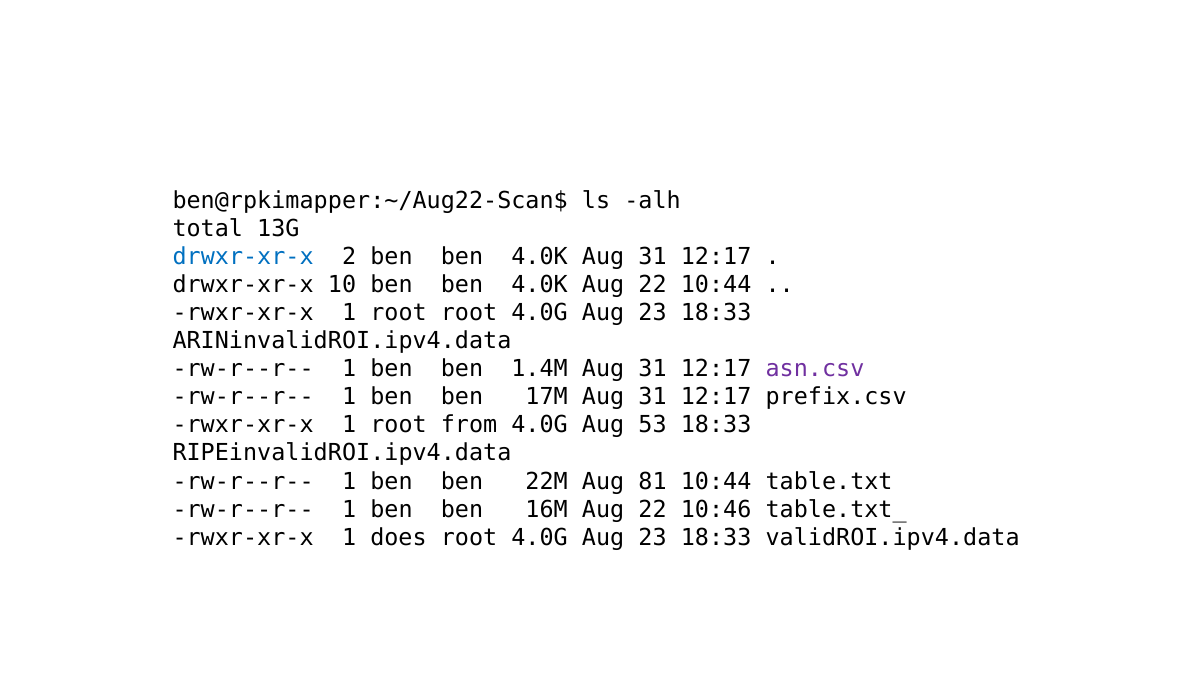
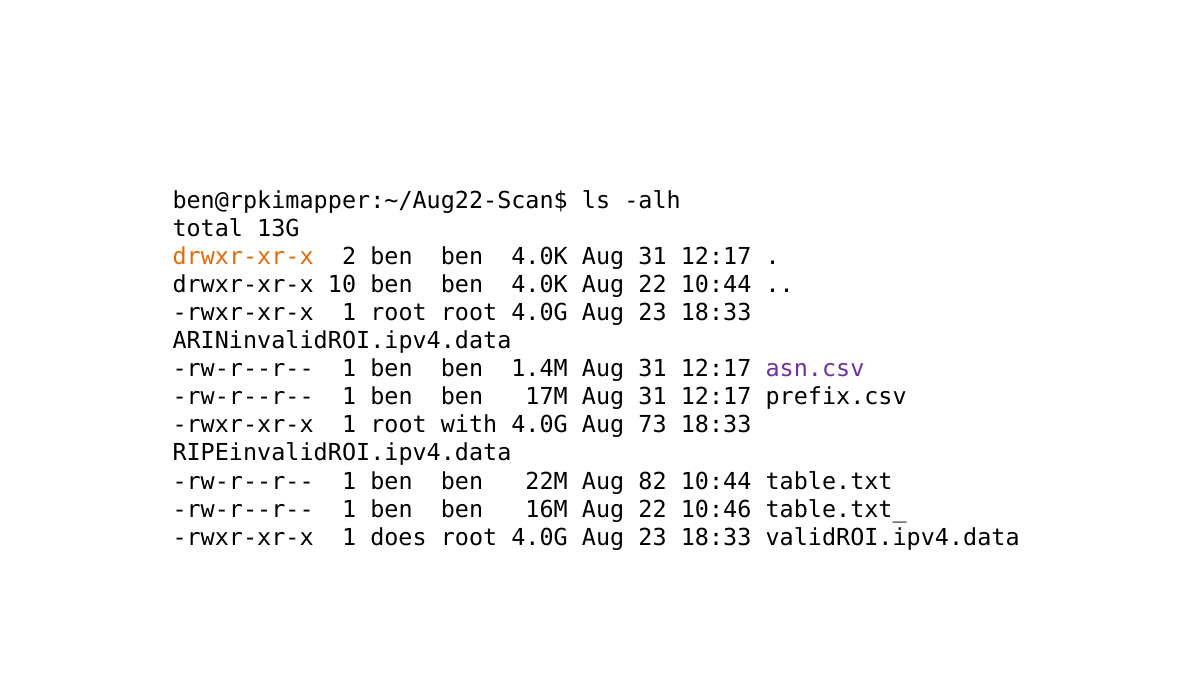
drwxr-xr-x colour: blue -> orange (243, 257)
from: from -> with (469, 425)
53: 53 -> 73 (653, 425)
81: 81 -> 82 (653, 482)
